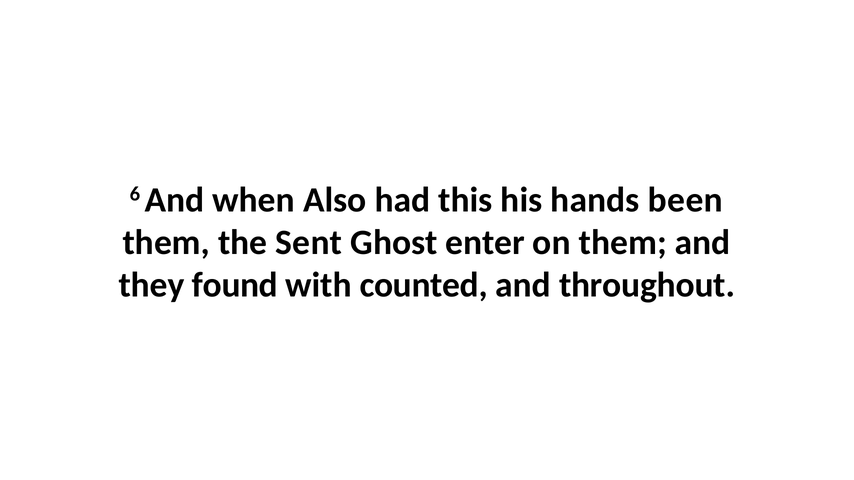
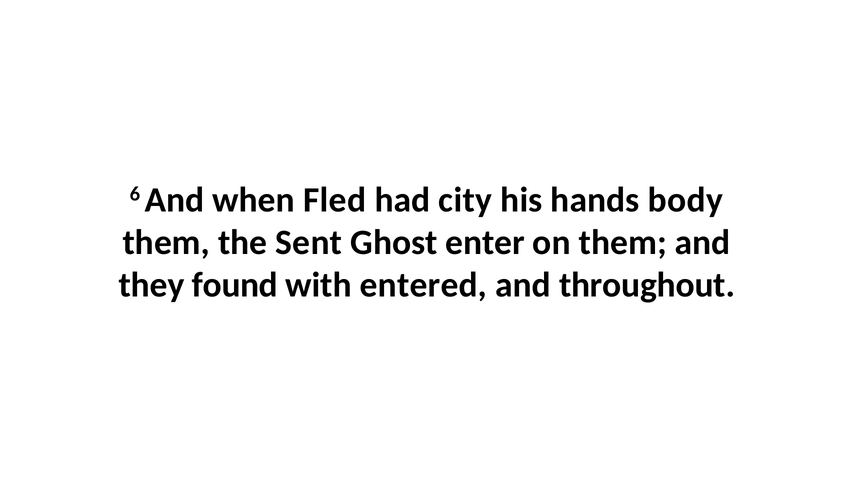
Also: Also -> Fled (335, 200)
this: this -> city (465, 200)
been: been -> body (685, 200)
counted: counted -> entered (423, 285)
